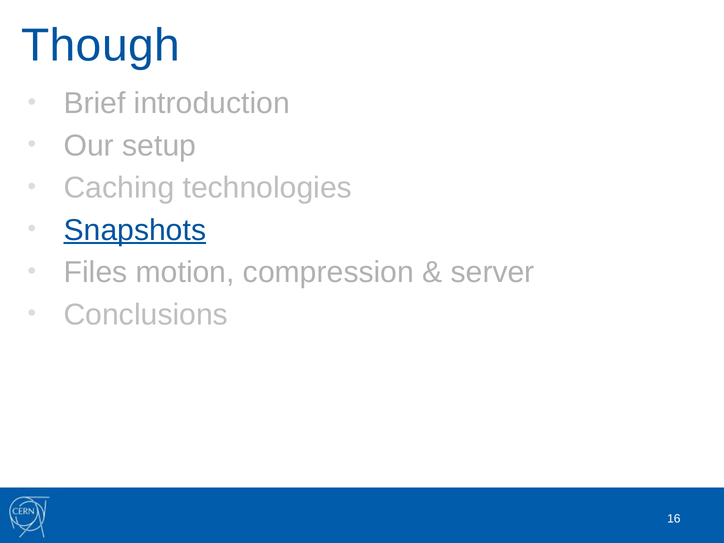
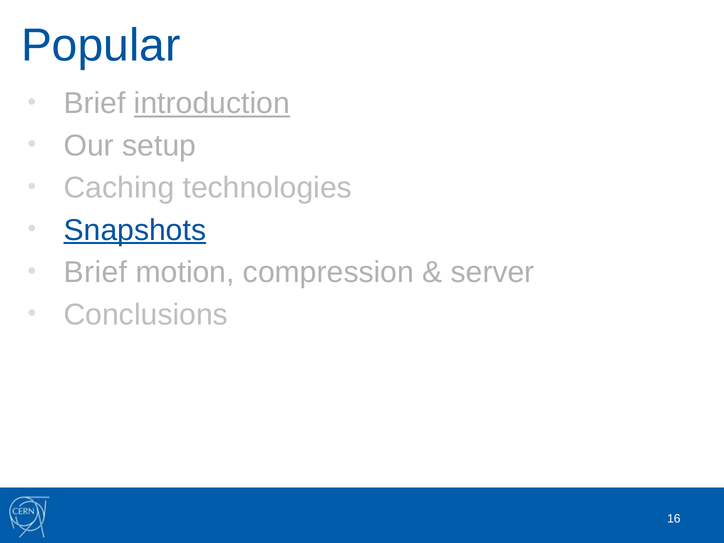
Though: Though -> Popular (101, 46)
introduction underline: none -> present (212, 103)
Files: Files -> Brief (95, 272)
